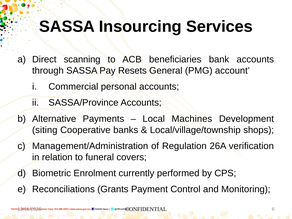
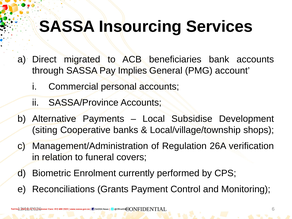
scanning: scanning -> migrated (82, 59)
Resets: Resets -> Implies (132, 71)
Machines: Machines -> Subsidise (192, 119)
